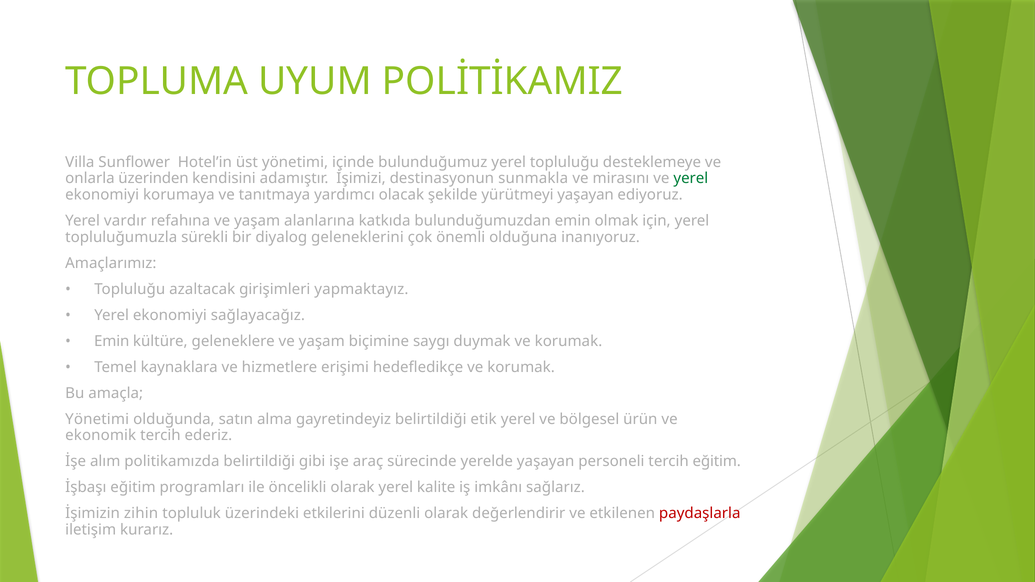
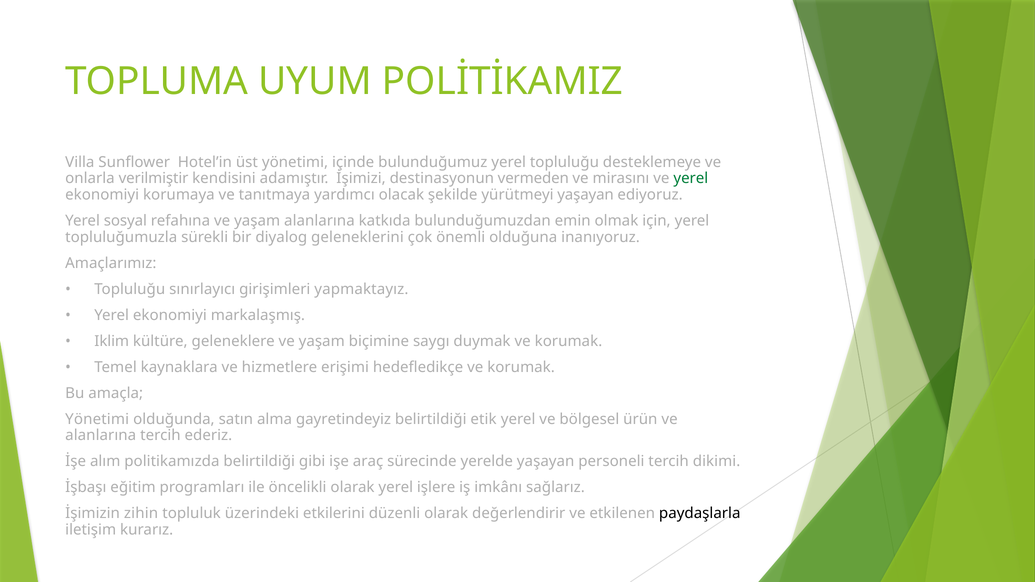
üzerinden: üzerinden -> verilmiştir (154, 179)
sunmakla: sunmakla -> vermeden (533, 179)
vardır: vardır -> sosyal (125, 221)
azaltacak: azaltacak -> sınırlayıcı (202, 289)
sağlayacağız: sağlayacağız -> markalaşmış (258, 315)
Emin: Emin -> Iklim (112, 341)
ekonomik: ekonomik -> alanlarına (101, 436)
tercih eğitim: eğitim -> dikimi (717, 462)
kalite: kalite -> işlere (436, 488)
paydaşlarla colour: red -> black (700, 514)
